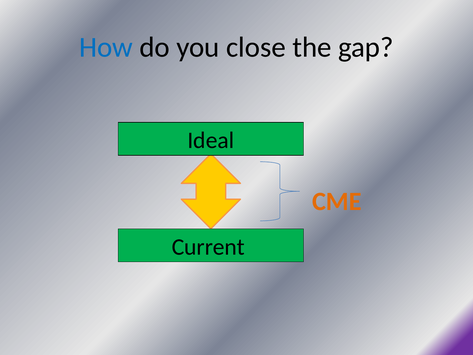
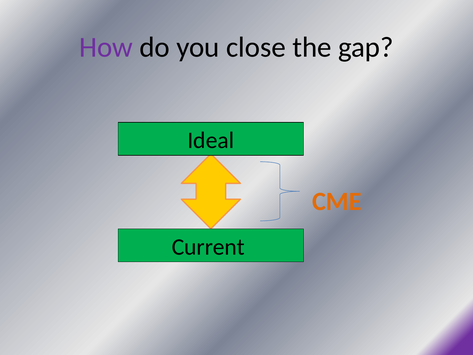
How colour: blue -> purple (106, 47)
